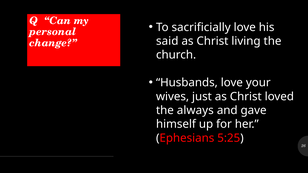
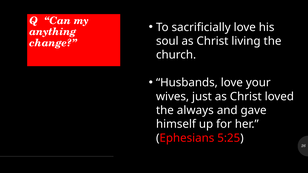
personal: personal -> anything (53, 32)
said: said -> soul (167, 41)
